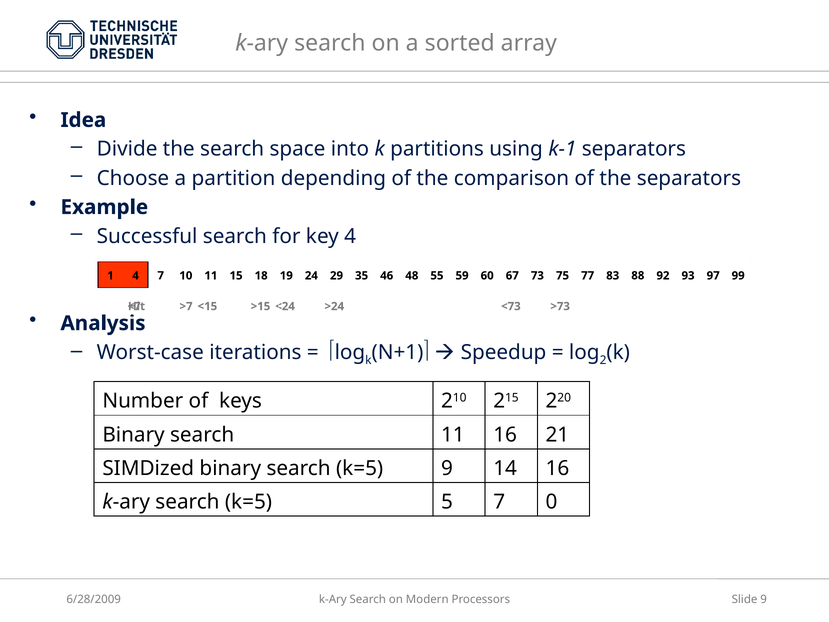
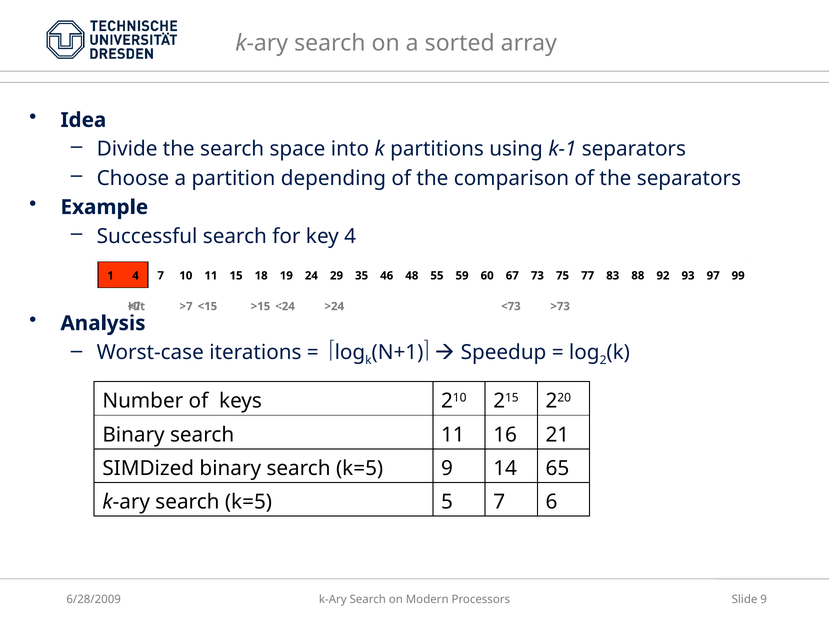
14 16: 16 -> 65 (557, 468)
0: 0 -> 6 (552, 502)
